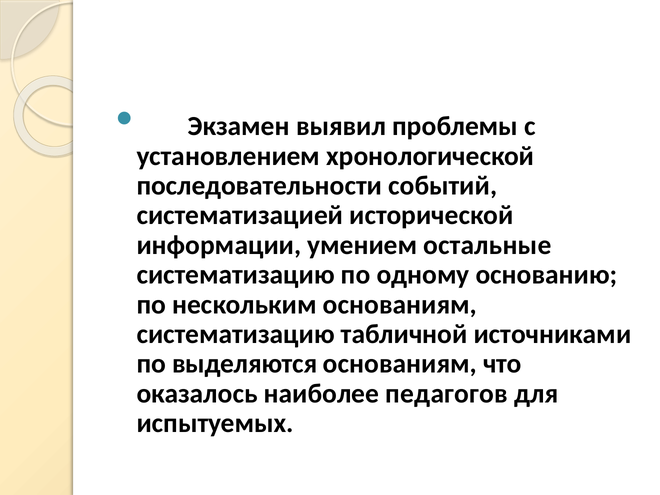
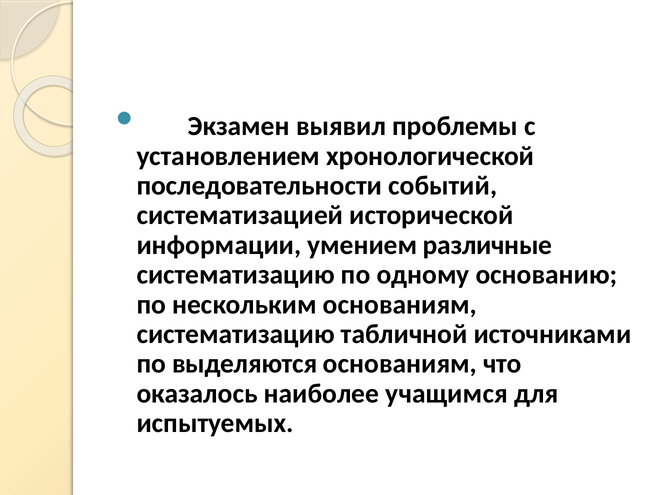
остальные: остальные -> различные (488, 245)
педагогов: педагогов -> учащимся (447, 394)
